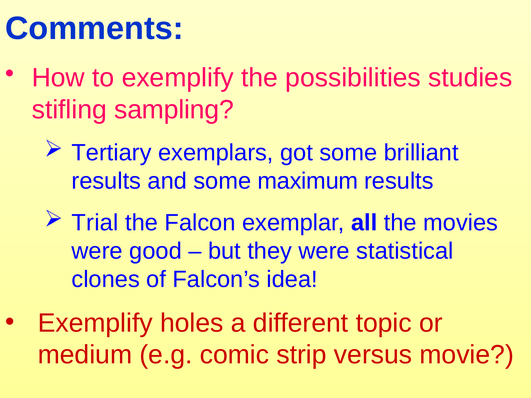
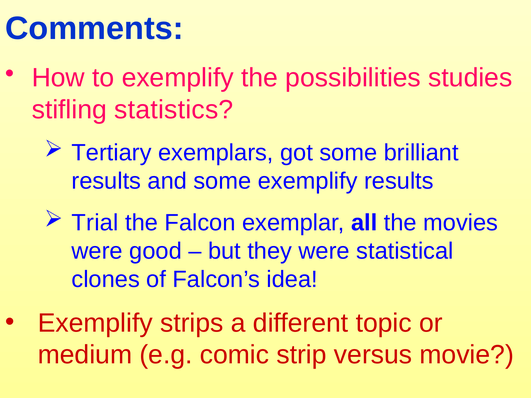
sampling: sampling -> statistics (174, 110)
some maximum: maximum -> exemplify (308, 181)
holes: holes -> strips (192, 323)
